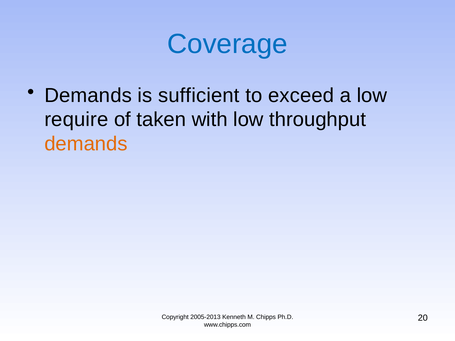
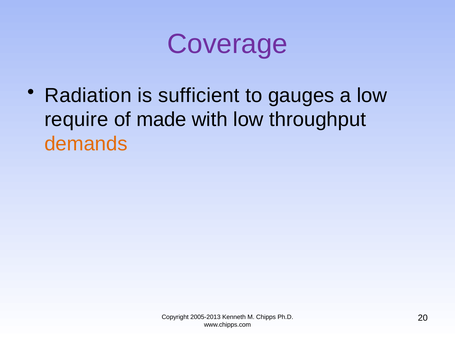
Coverage colour: blue -> purple (227, 44)
Demands: Demands -> Radiation (88, 95)
exceed: exceed -> gauges (301, 95)
taken: taken -> made (161, 120)
